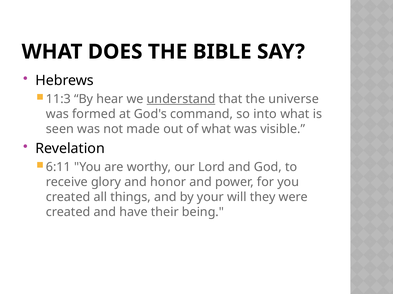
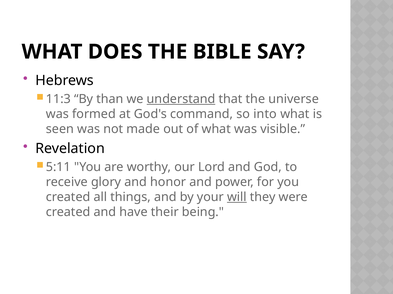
hear: hear -> than (110, 99)
6:11: 6:11 -> 5:11 (58, 167)
will underline: none -> present (237, 198)
